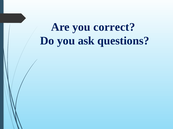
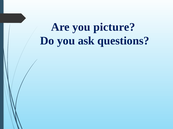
correct: correct -> picture (114, 27)
